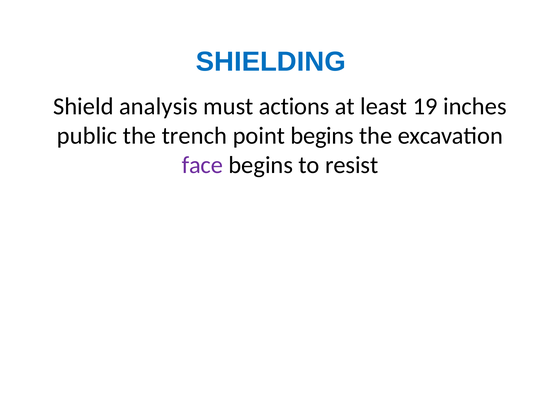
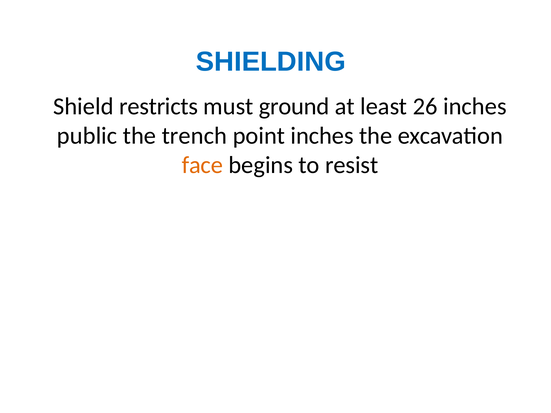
analysis: analysis -> restricts (159, 106)
actions: actions -> ground (294, 106)
19: 19 -> 26 (425, 106)
point begins: begins -> inches (322, 136)
face colour: purple -> orange (202, 165)
